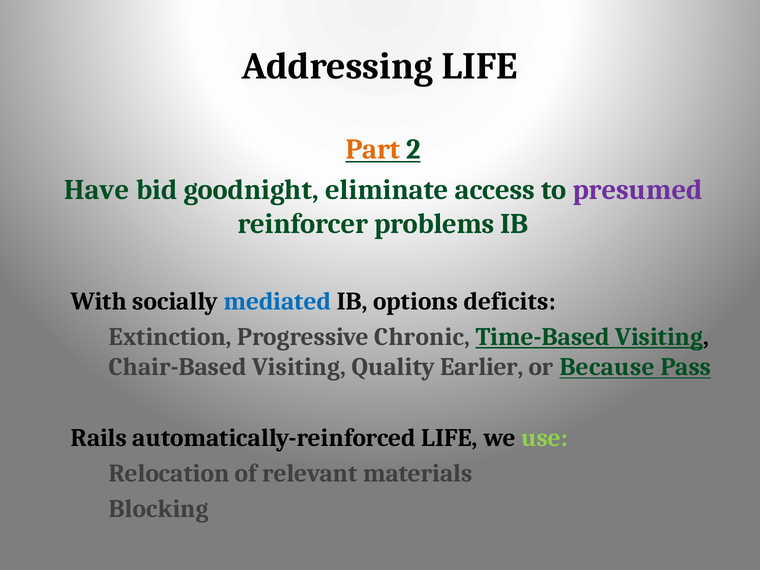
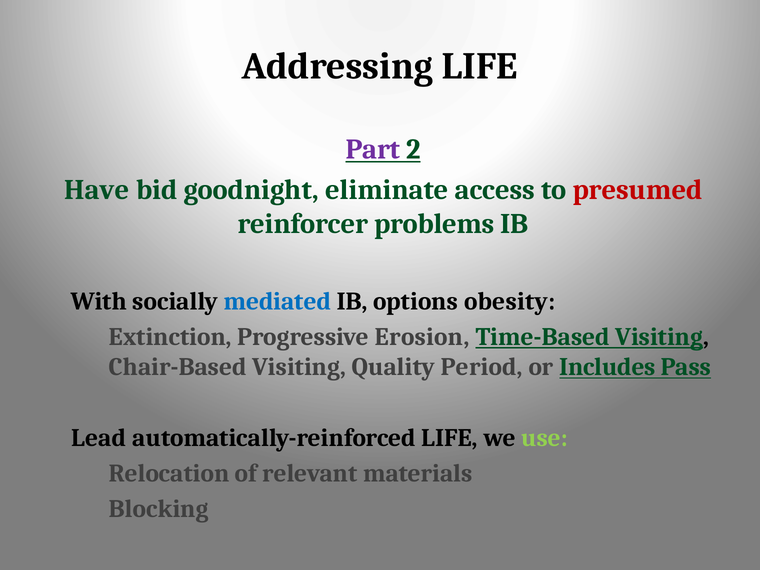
Part colour: orange -> purple (373, 150)
presumed colour: purple -> red (637, 190)
deficits: deficits -> obesity (510, 301)
Chronic: Chronic -> Erosion (422, 337)
Earlier: Earlier -> Period (482, 367)
Because: Because -> Includes (607, 367)
Rails: Rails -> Lead (99, 438)
